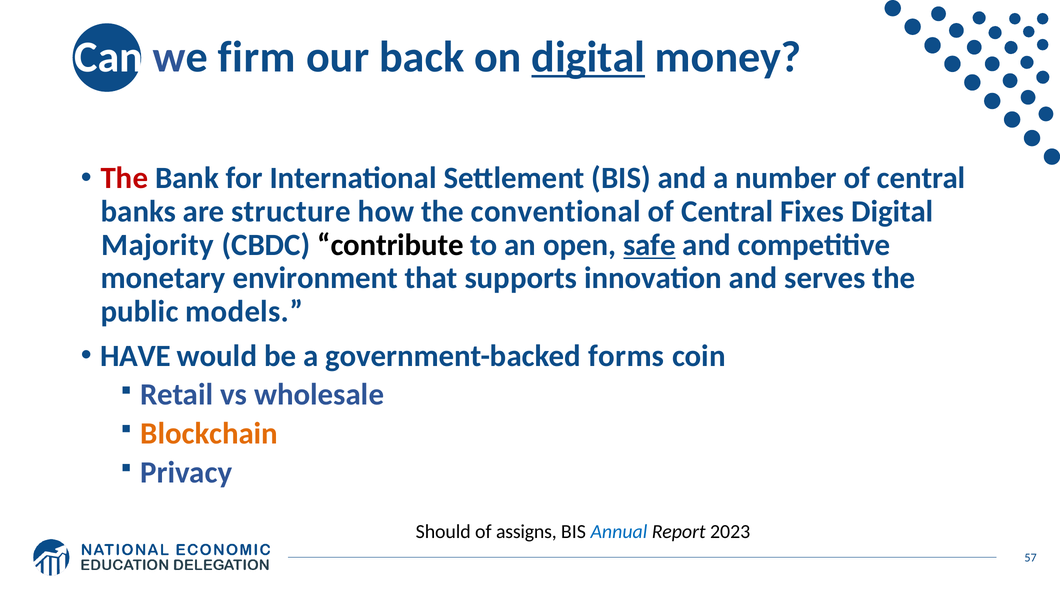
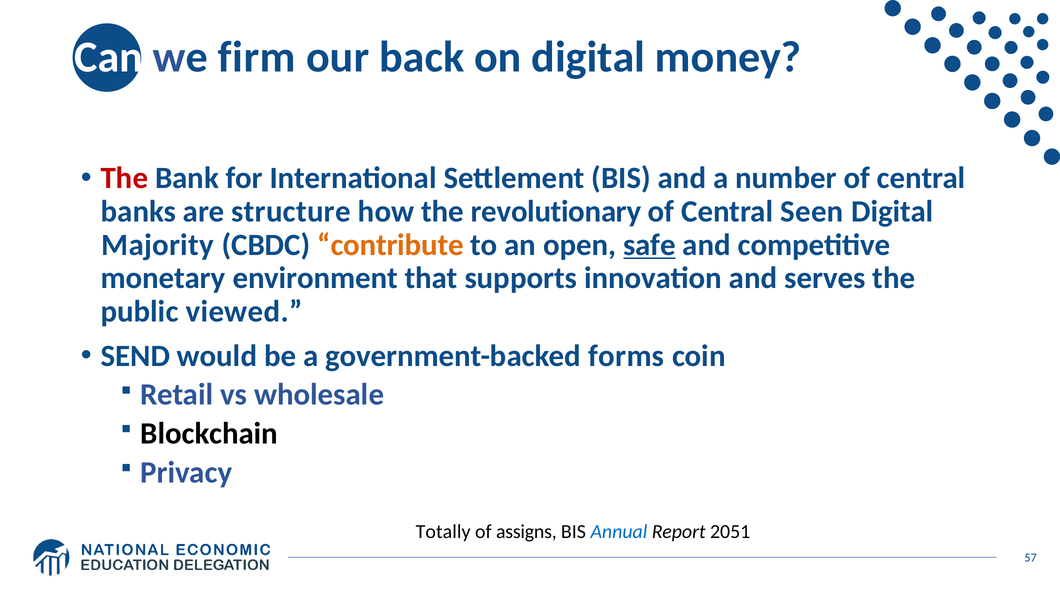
digital underline: present -> none (588, 57)
conventional: conventional -> revolutionary (556, 212)
Fixes: Fixes -> Seen (812, 212)
contribute colour: black -> orange (390, 245)
models: models -> viewed (244, 312)
HAVE: HAVE -> SEND (135, 356)
Blockchain colour: orange -> black (209, 434)
Should: Should -> Totally (443, 532)
2023: 2023 -> 2051 (730, 532)
